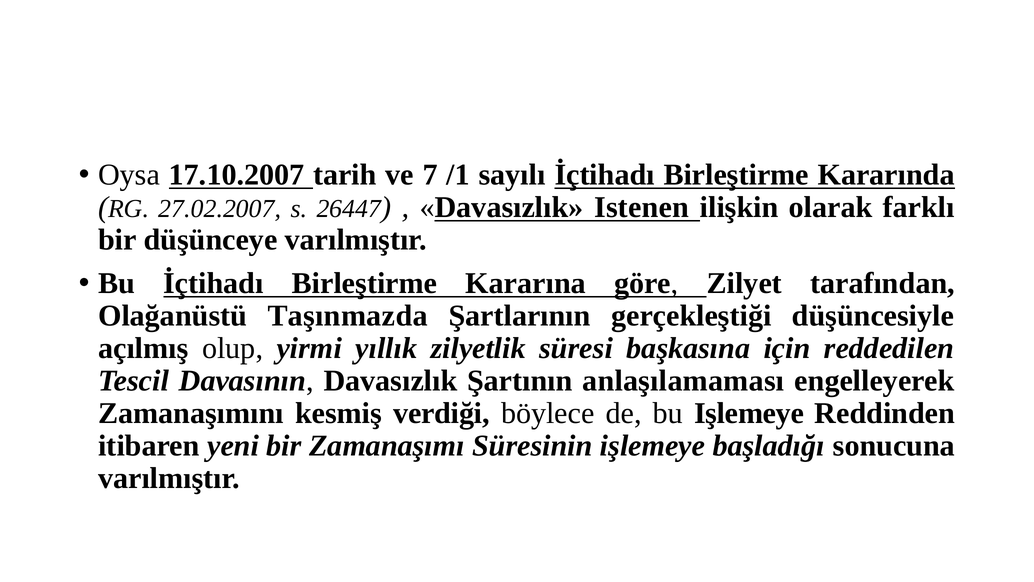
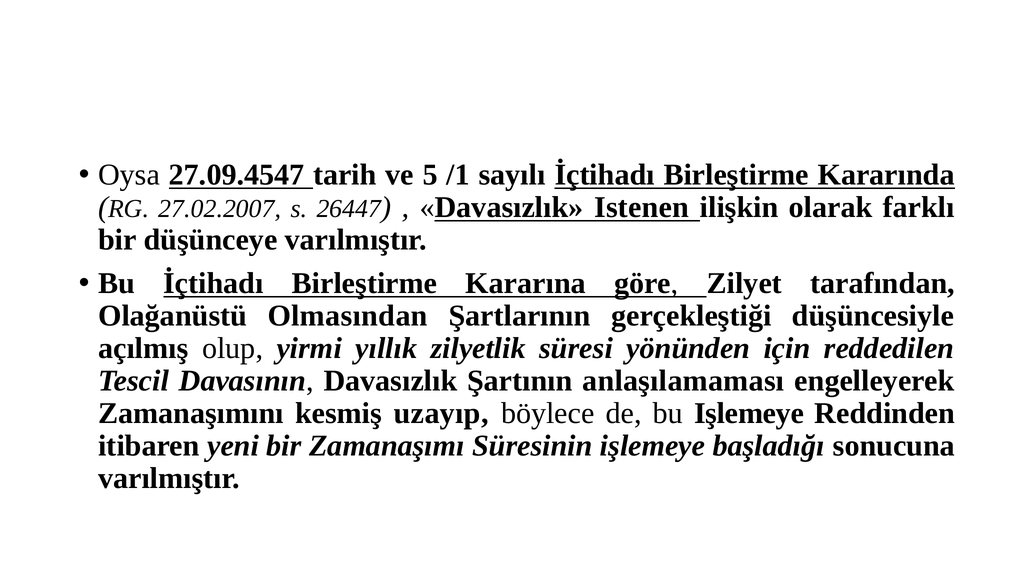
17.10.2007: 17.10.2007 -> 27.09.4547 (237, 175)
7: 7 -> 5 (430, 175)
Taşınmazda: Taşınmazda -> Olmasından (348, 316)
başkasına: başkasına -> yönünden (688, 348)
verdiği: verdiği -> uzayıp (441, 413)
